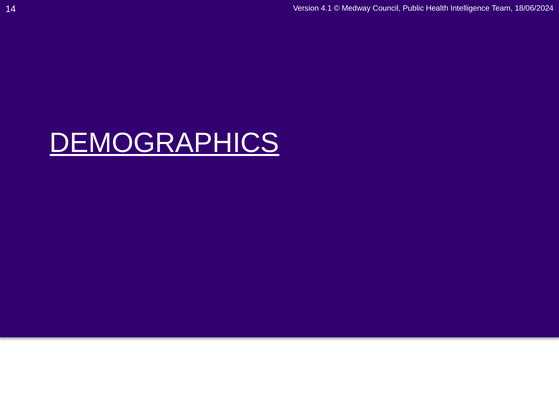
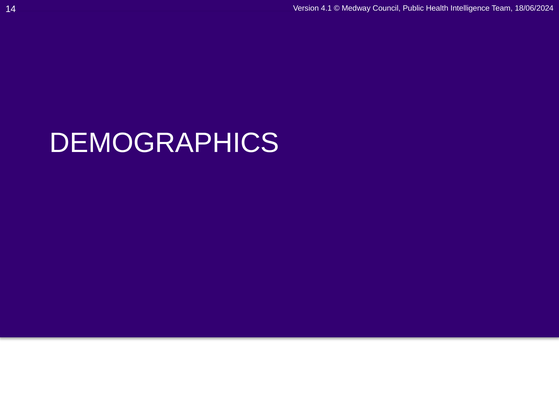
DEMOGRAPHICS underline: present -> none (164, 143)
